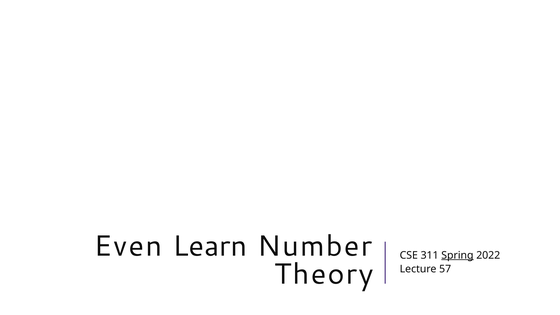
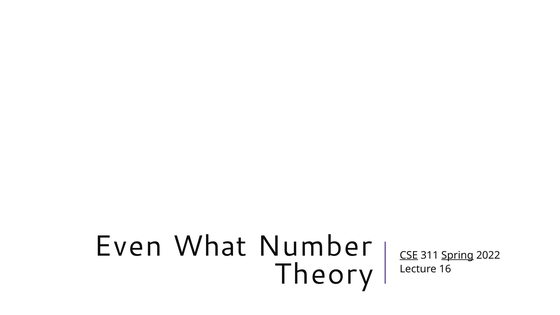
Learn: Learn -> What (210, 246)
CSE underline: none -> present (409, 255)
57: 57 -> 16 (445, 269)
